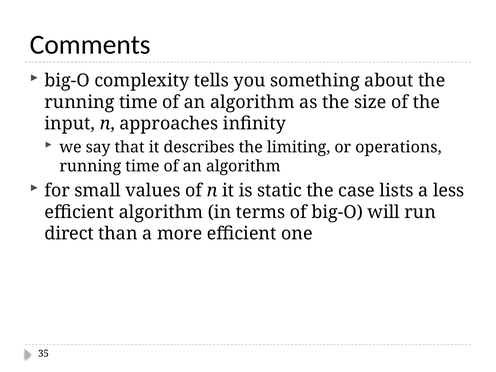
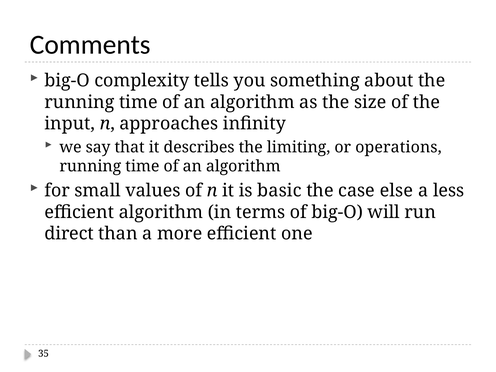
static: static -> basic (279, 191)
lists: lists -> else (396, 191)
